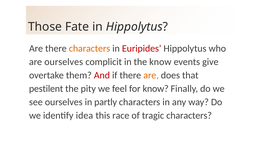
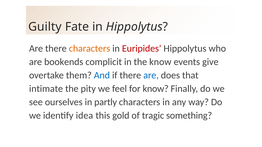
Those: Those -> Guilty (45, 27)
are ourselves: ourselves -> bookends (64, 62)
And colour: red -> blue (102, 75)
are colour: orange -> blue (151, 75)
pestilent: pestilent -> intimate (46, 89)
race: race -> gold (121, 116)
tragic characters: characters -> something (189, 116)
